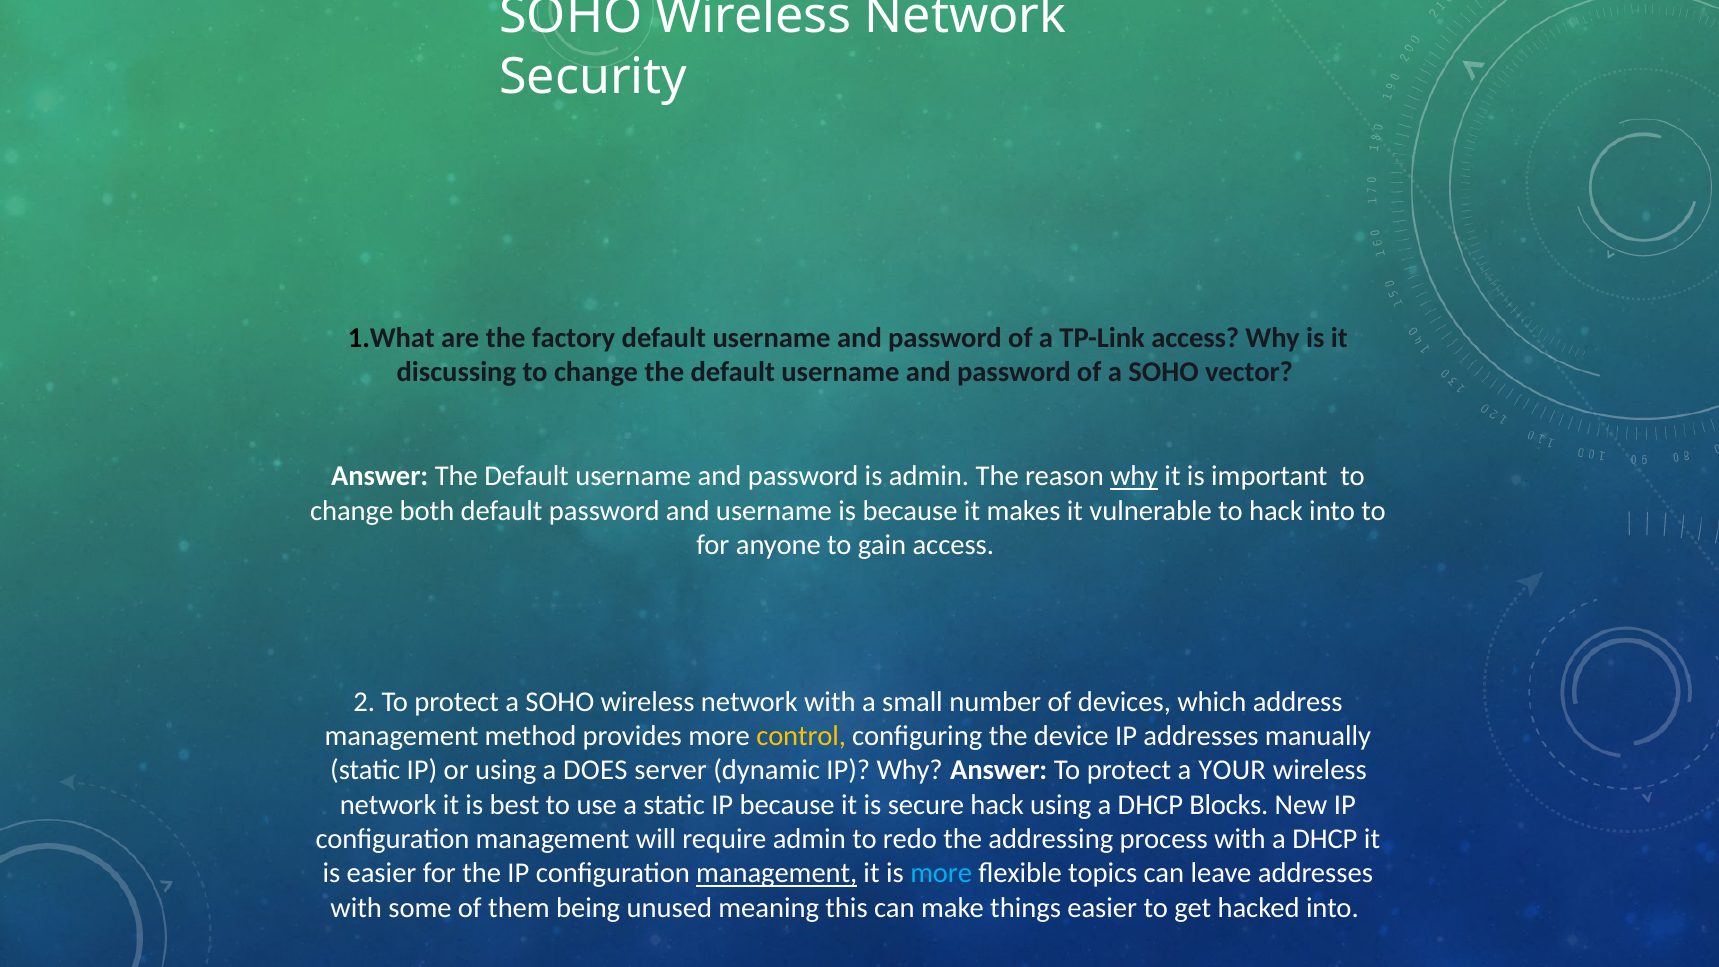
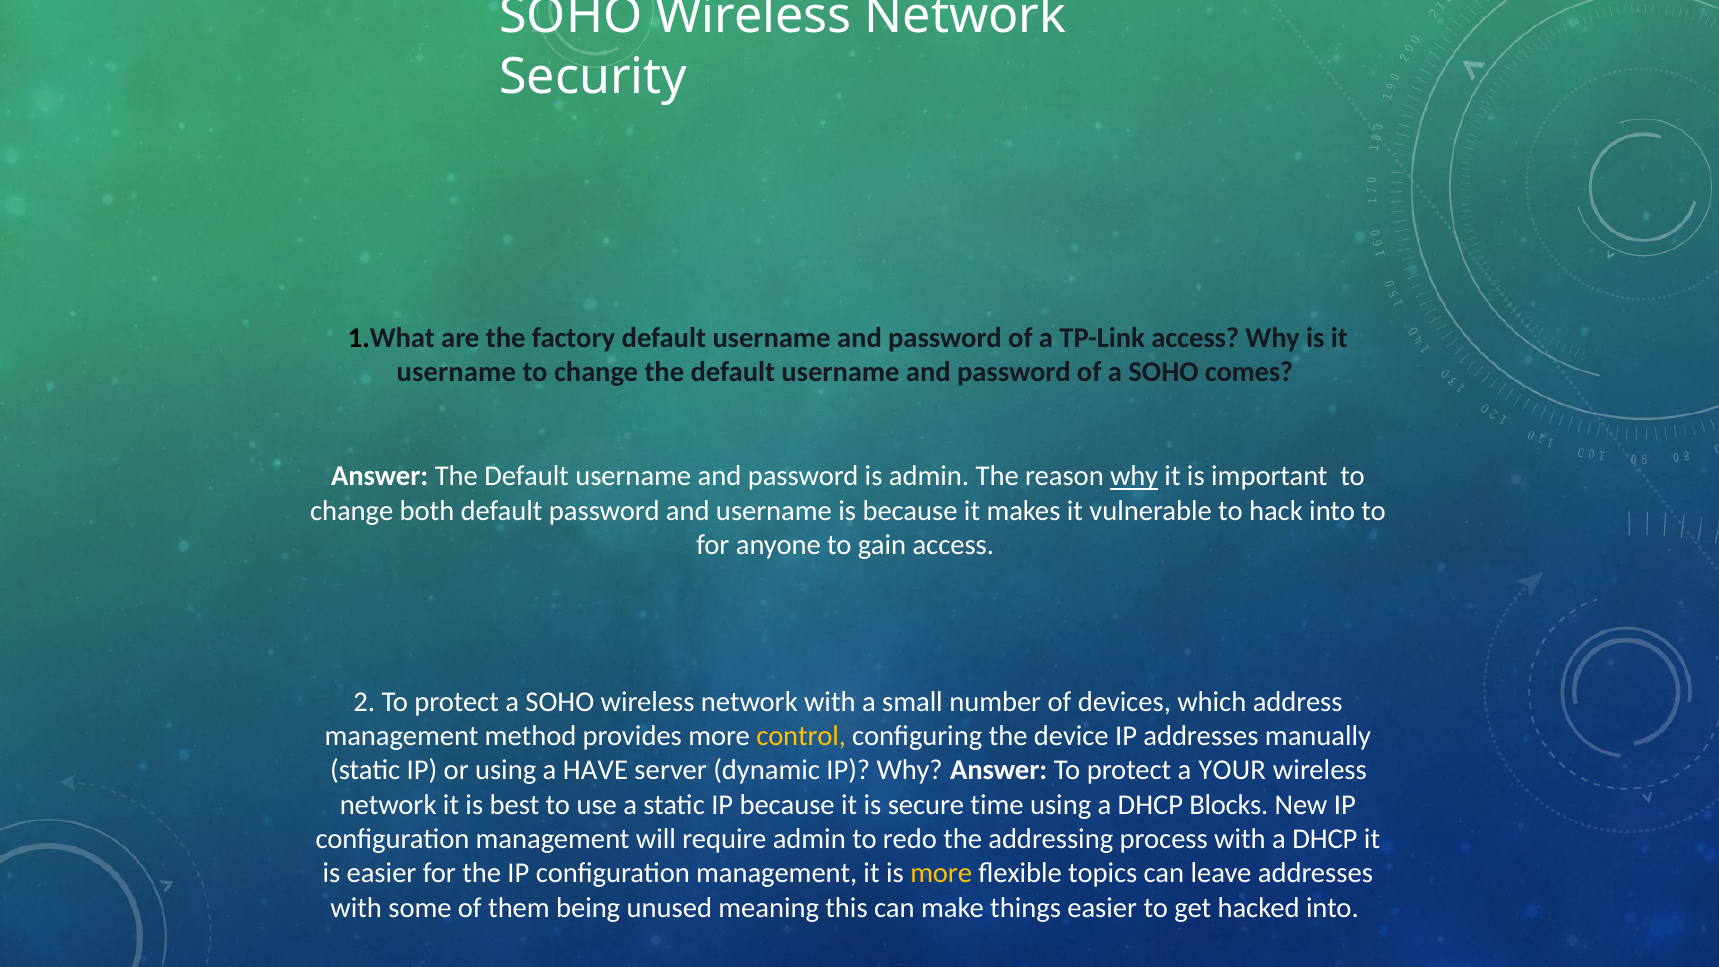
discussing: discussing -> username (456, 372)
vector: vector -> comes (1249, 372)
DOES: DOES -> HAVE (595, 770)
secure hack: hack -> time (997, 805)
management underline: present -> none (777, 873)
more colour: light blue -> yellow (941, 873)
